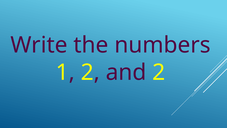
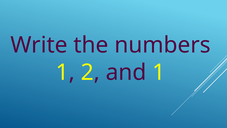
and 2: 2 -> 1 (159, 72)
